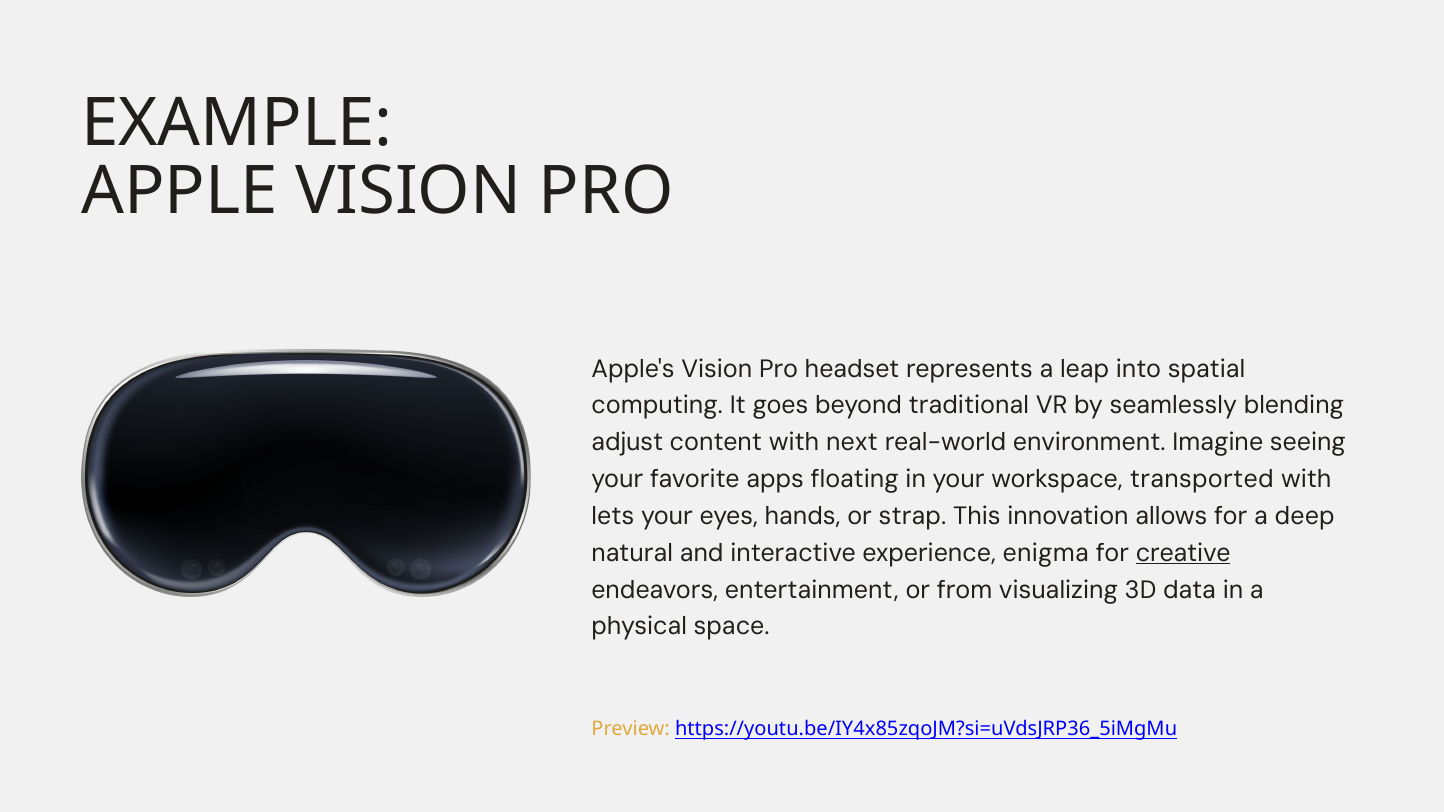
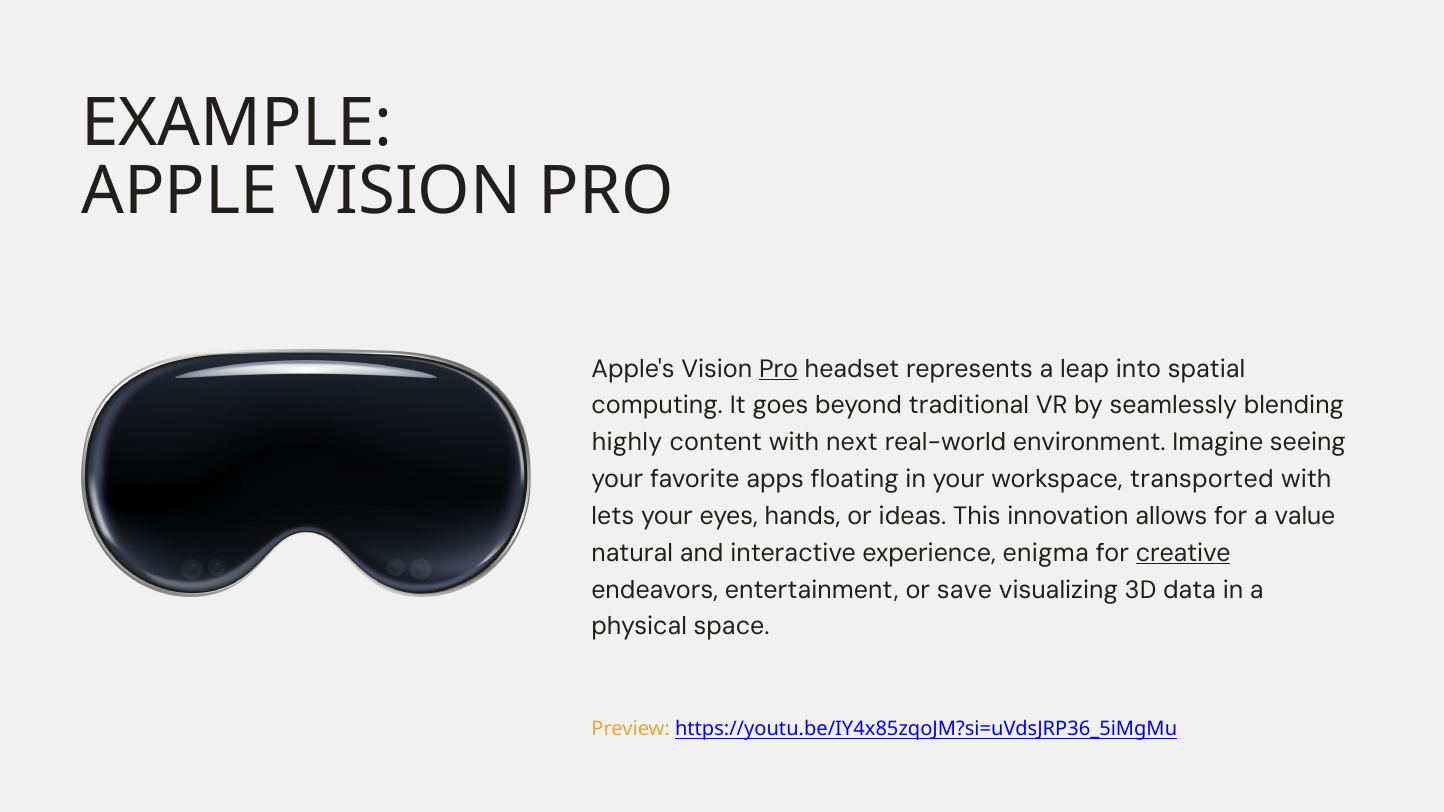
Pro underline: none -> present (779, 369)
adjust: adjust -> highly (627, 443)
strap: strap -> ideas (913, 516)
deep: deep -> value (1305, 516)
from: from -> save (964, 590)
